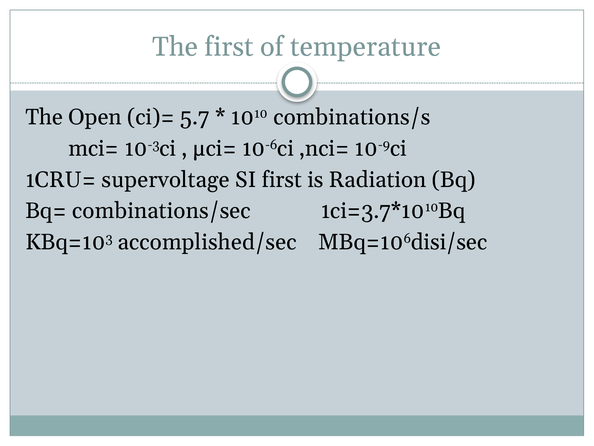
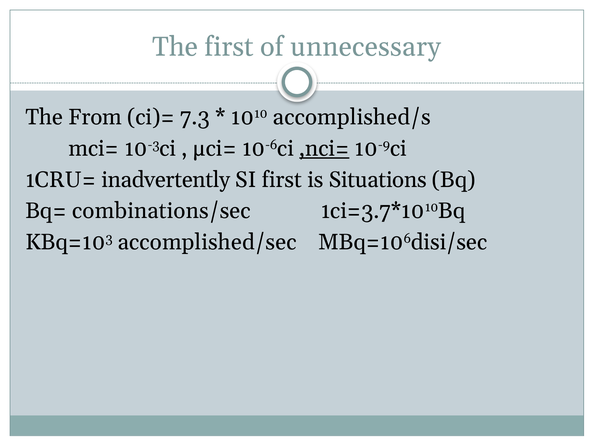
temperature: temperature -> unnecessary (366, 47)
Open: Open -> From (95, 117)
5.7: 5.7 -> 7.3 (195, 117)
combinations/s: combinations/s -> accomplished/s (352, 117)
,nci= underline: none -> present (324, 148)
supervoltage: supervoltage -> inadvertently (166, 179)
Radiation: Radiation -> Situations (378, 179)
